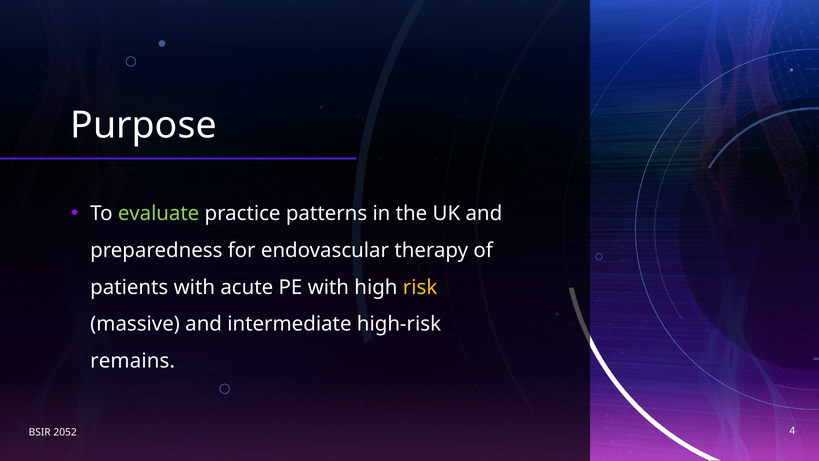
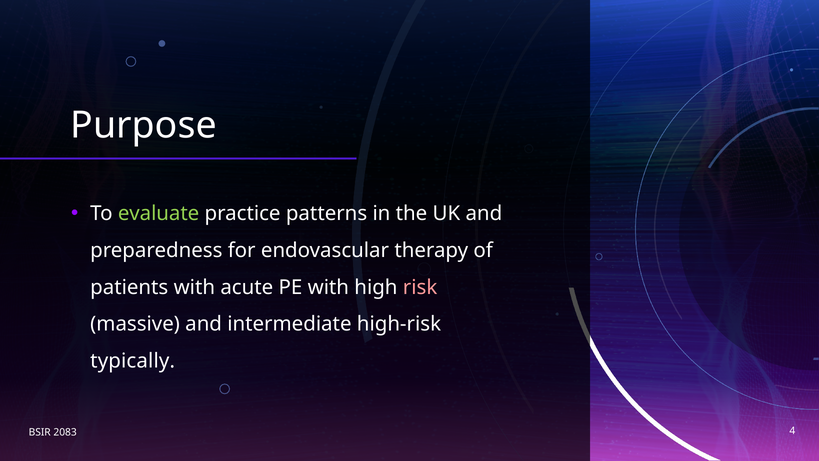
risk colour: yellow -> pink (420, 287)
remains: remains -> typically (133, 361)
2052: 2052 -> 2083 (65, 432)
